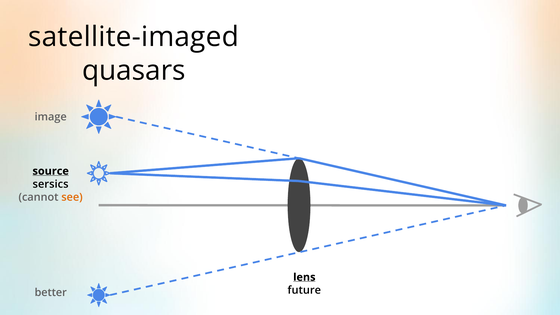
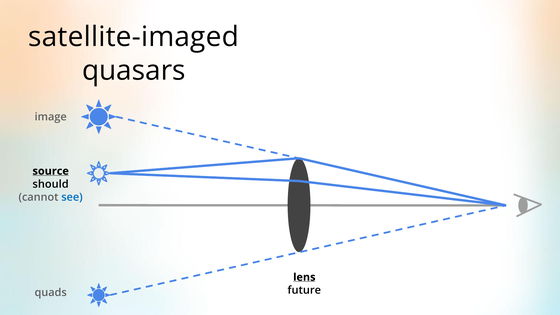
sersics: sersics -> should (51, 184)
see colour: orange -> blue (72, 197)
better: better -> quads (51, 292)
